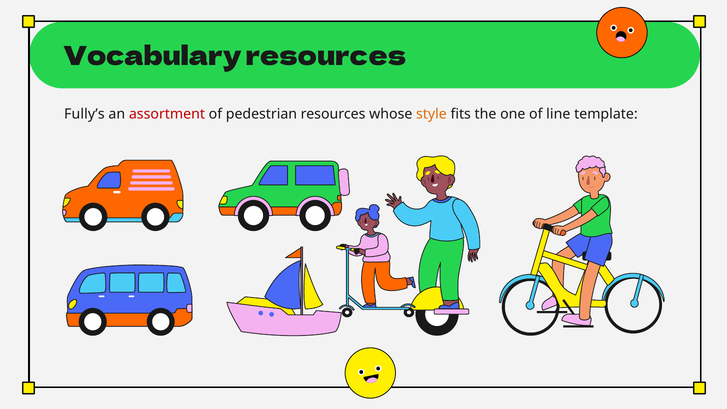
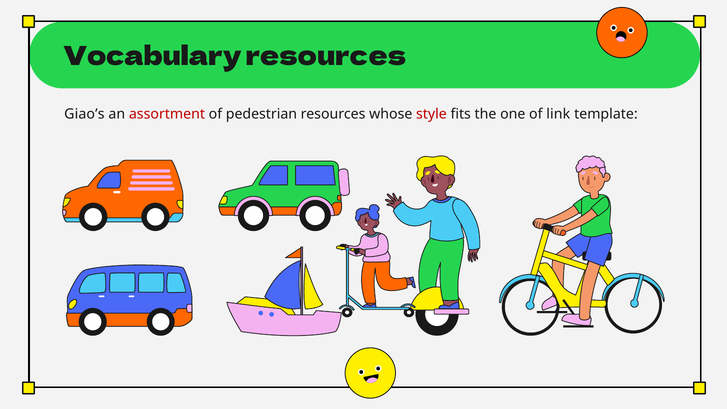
Fully’s: Fully’s -> Giao’s (84, 114)
style colour: orange -> red (431, 114)
line: line -> link (558, 114)
